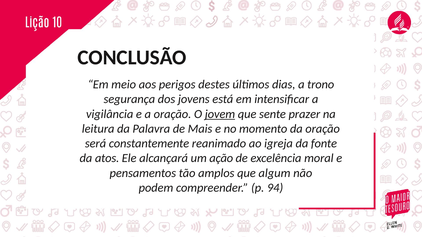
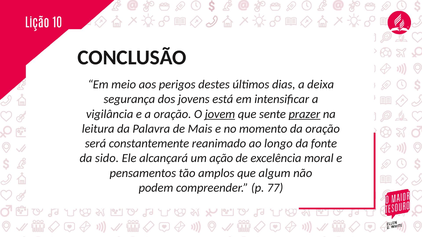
trono: trono -> deixa (321, 85)
prazer underline: none -> present (304, 114)
igreja: igreja -> longo (278, 144)
atos: atos -> sido (107, 158)
94: 94 -> 77 (275, 188)
